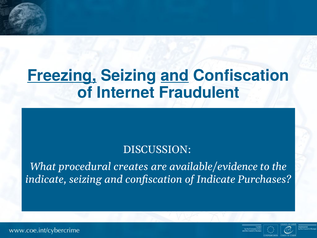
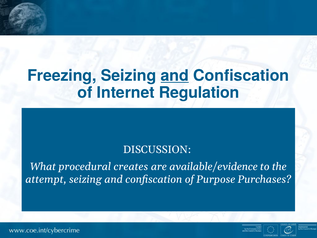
Freezing underline: present -> none (62, 75)
Fraudulent: Fraudulent -> Regulation (199, 93)
indicate: indicate -> attempt (46, 179)
of Indicate: Indicate -> Purpose (216, 179)
